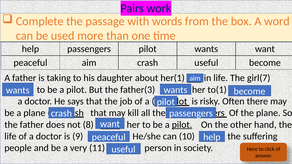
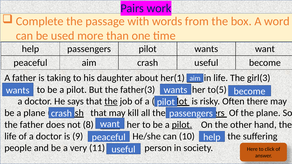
girl(7: girl(7 -> girl(3 (259, 78)
to(1: to(1 -> to(5 (217, 90)
the underline: none -> present (111, 101)
